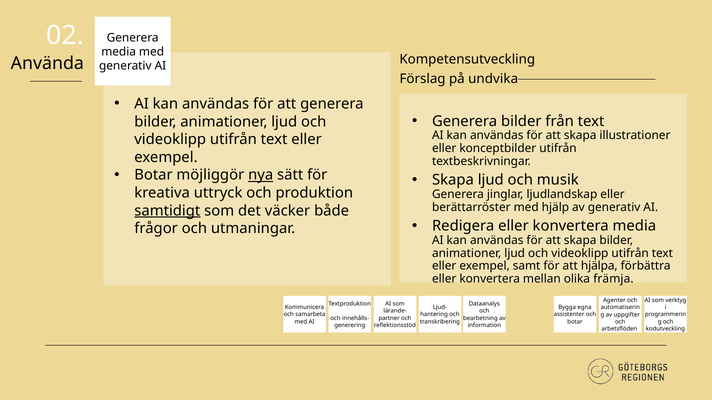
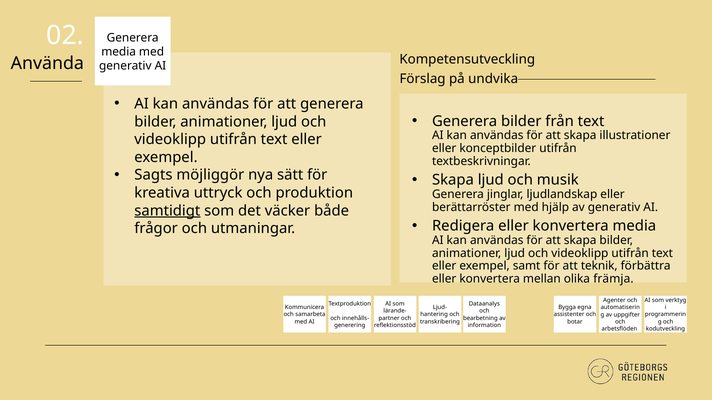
Botar: Botar -> Sagts (153, 175)
nya underline: present -> none (261, 175)
hjälpa: hjälpa -> teknik (599, 266)
